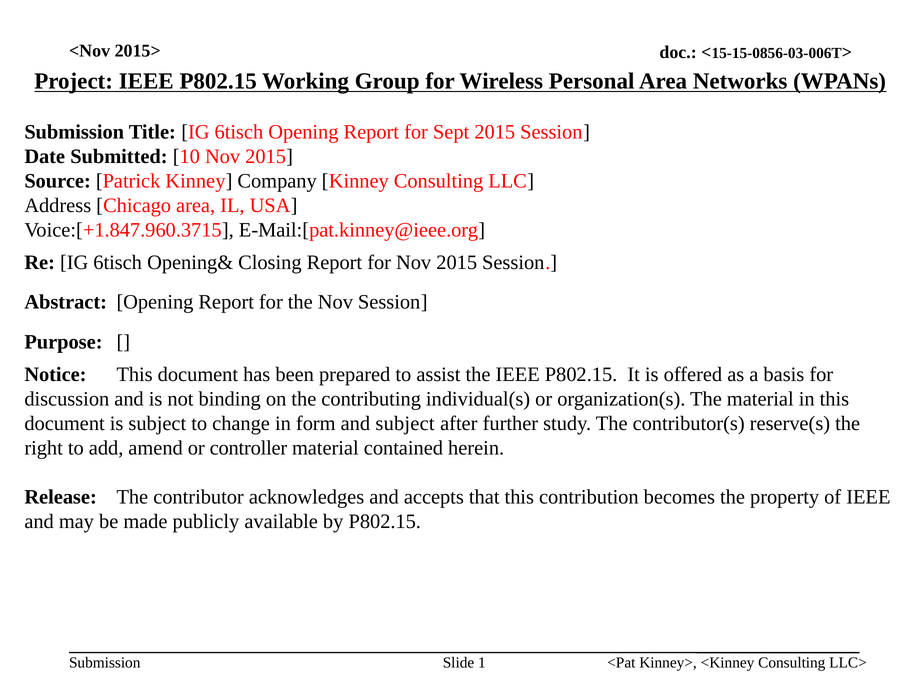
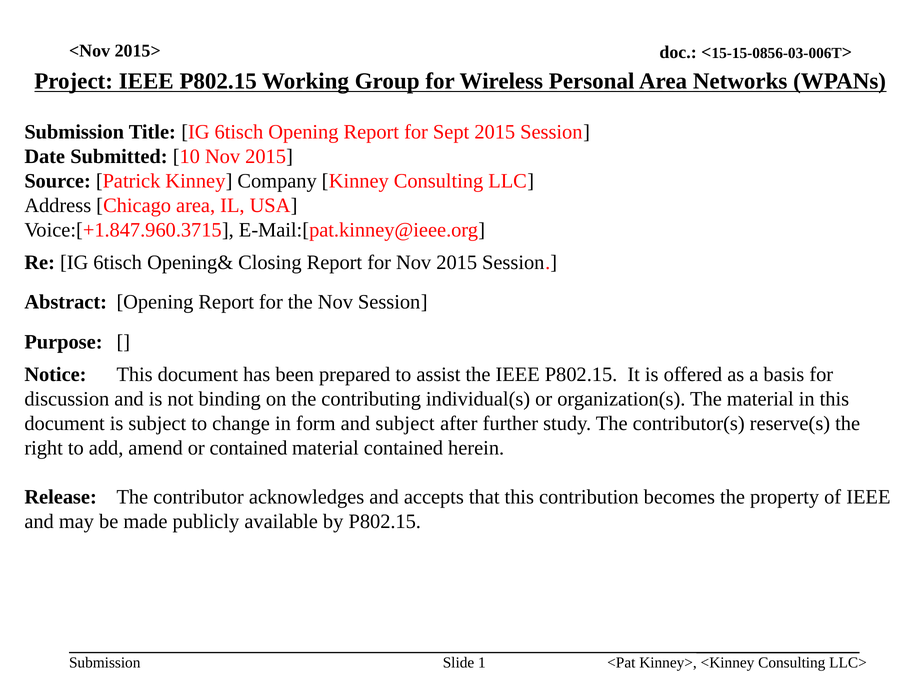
or controller: controller -> contained (248, 448)
